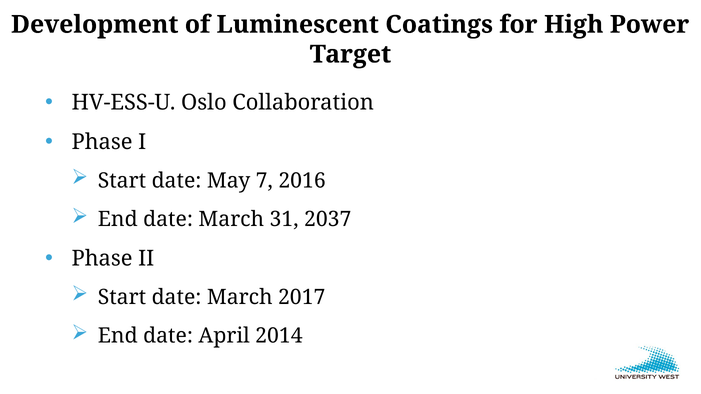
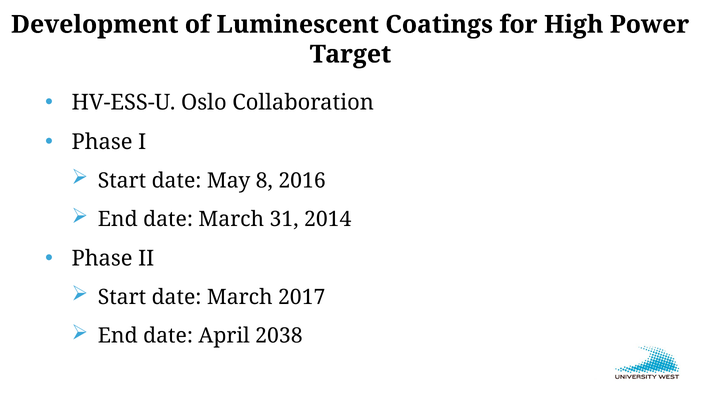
7: 7 -> 8 (264, 181)
2037: 2037 -> 2014 (328, 220)
2014: 2014 -> 2038 (279, 336)
